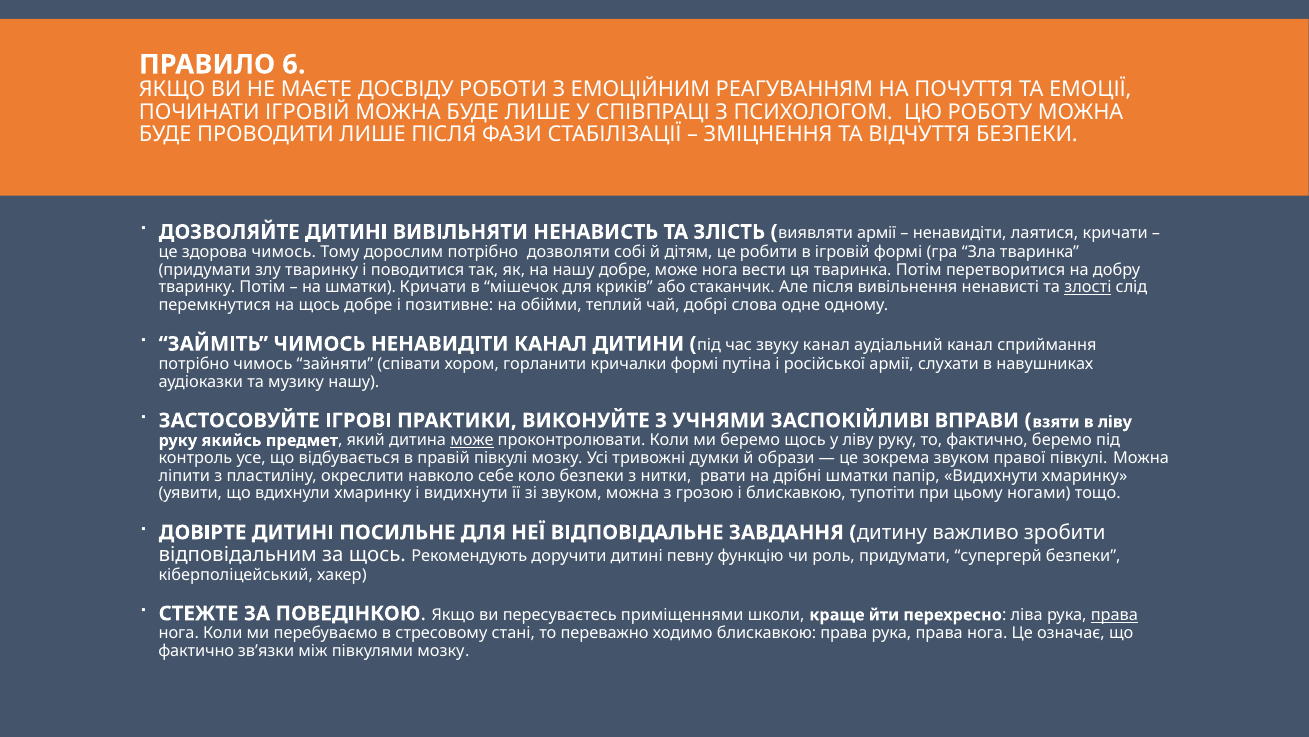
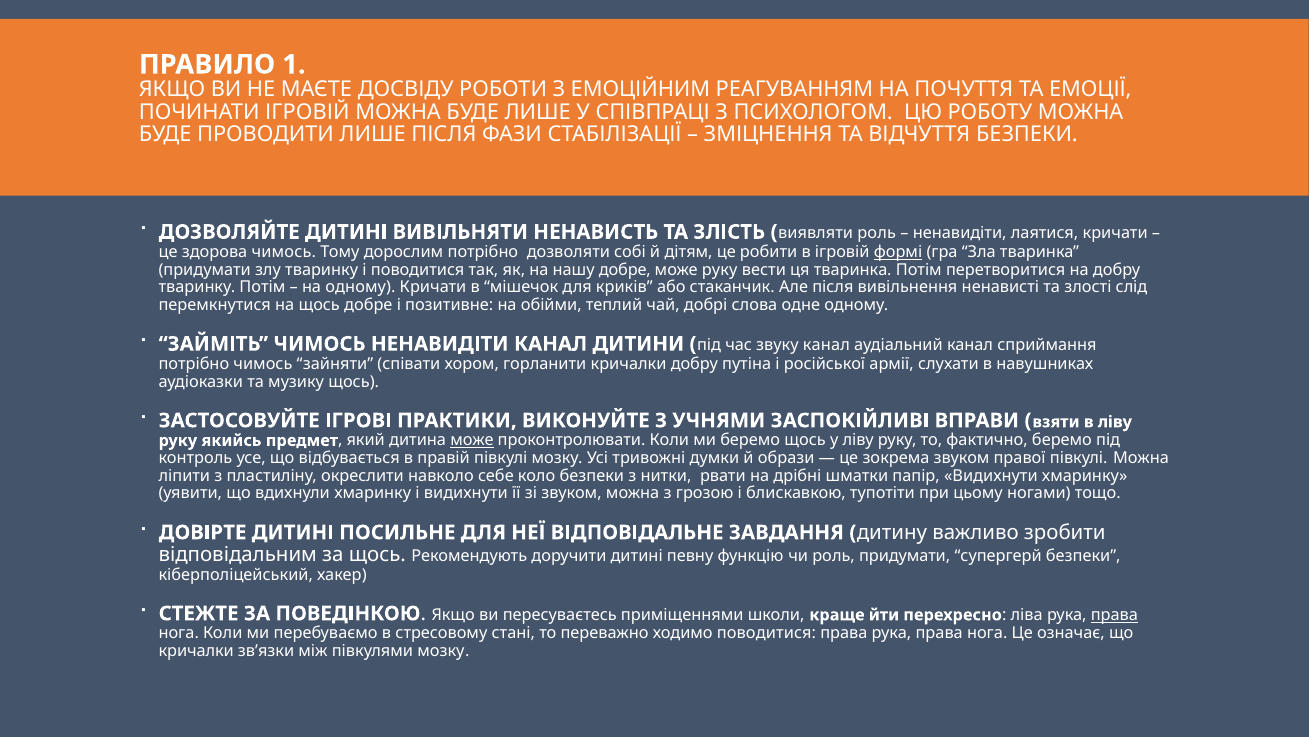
6: 6 -> 1 (294, 64)
виявляти армії: армії -> роль (877, 233)
формі underline: none -> present (898, 252)
може нога: нога -> руку (720, 269)
на шматки: шматки -> одному (360, 287)
злості underline: present -> none (1088, 287)
кричалки формі: формі -> добру (694, 364)
музику нашу: нашу -> щось (354, 381)
ходимо блискавкою: блискавкою -> поводитися (766, 633)
фактично: фактично -> кричалки (196, 651)
